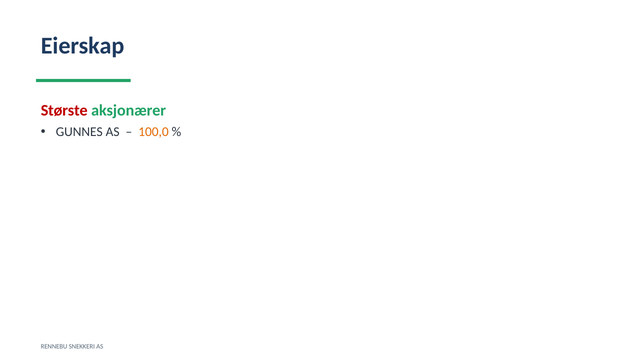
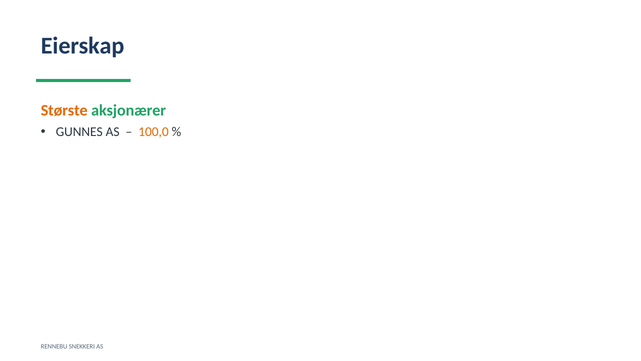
Største colour: red -> orange (64, 110)
